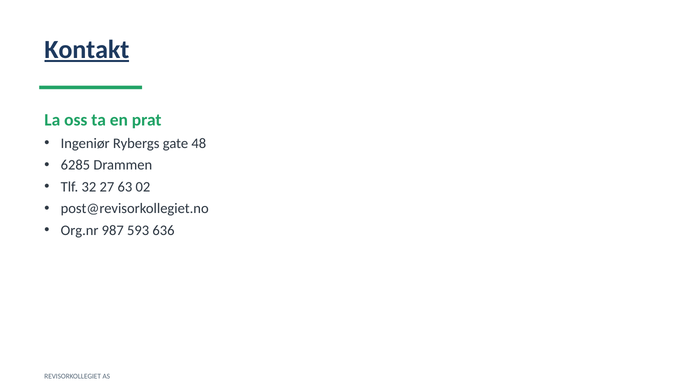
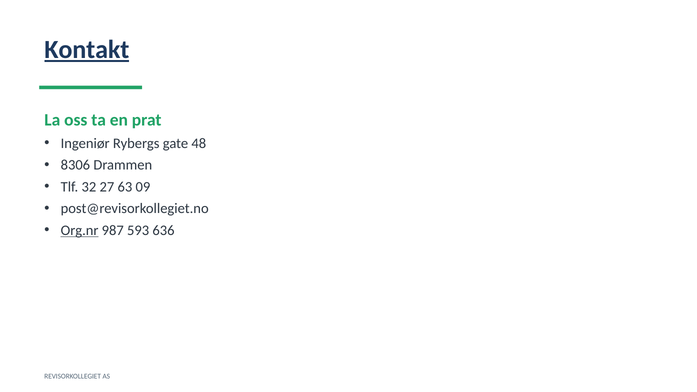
6285: 6285 -> 8306 (75, 165)
02: 02 -> 09 (143, 187)
Org.nr underline: none -> present (80, 231)
